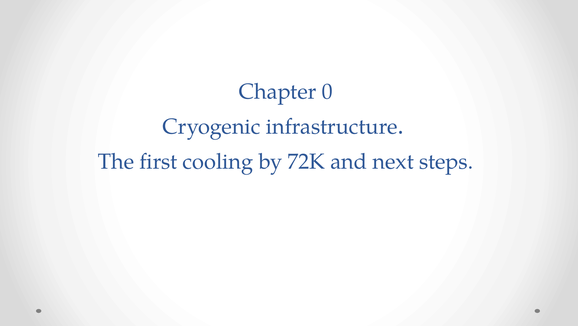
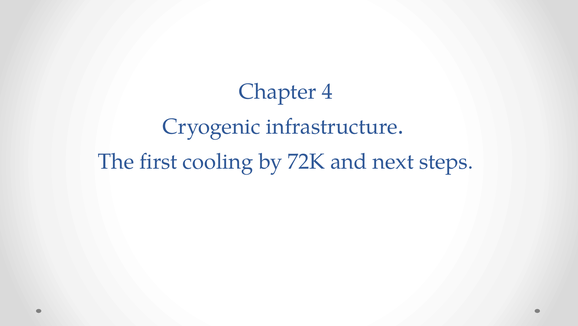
0: 0 -> 4 (327, 92)
